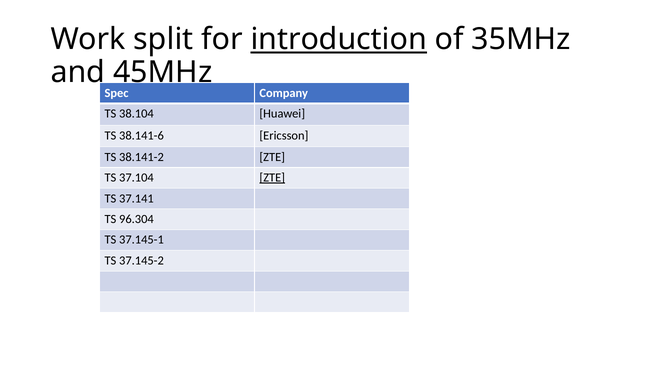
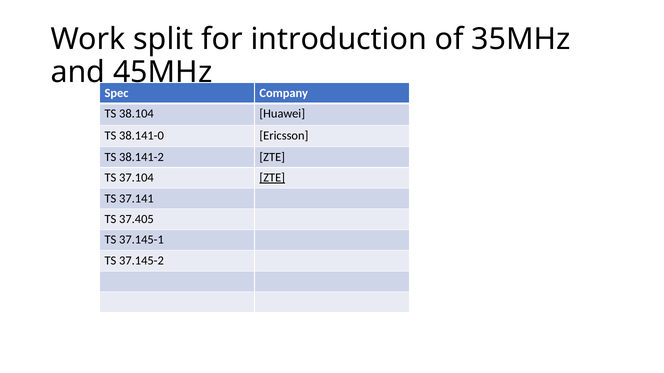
introduction underline: present -> none (339, 39)
38.141-6: 38.141-6 -> 38.141-0 (141, 136)
96.304: 96.304 -> 37.405 (136, 219)
